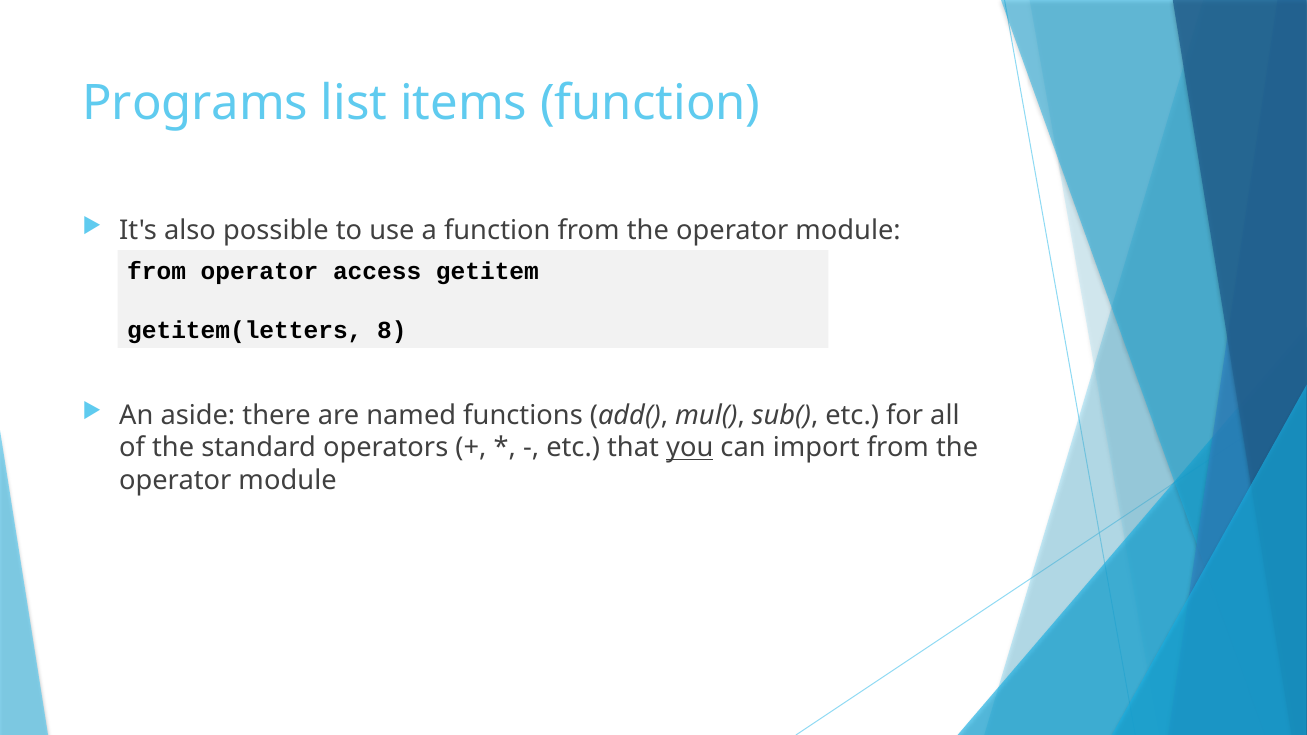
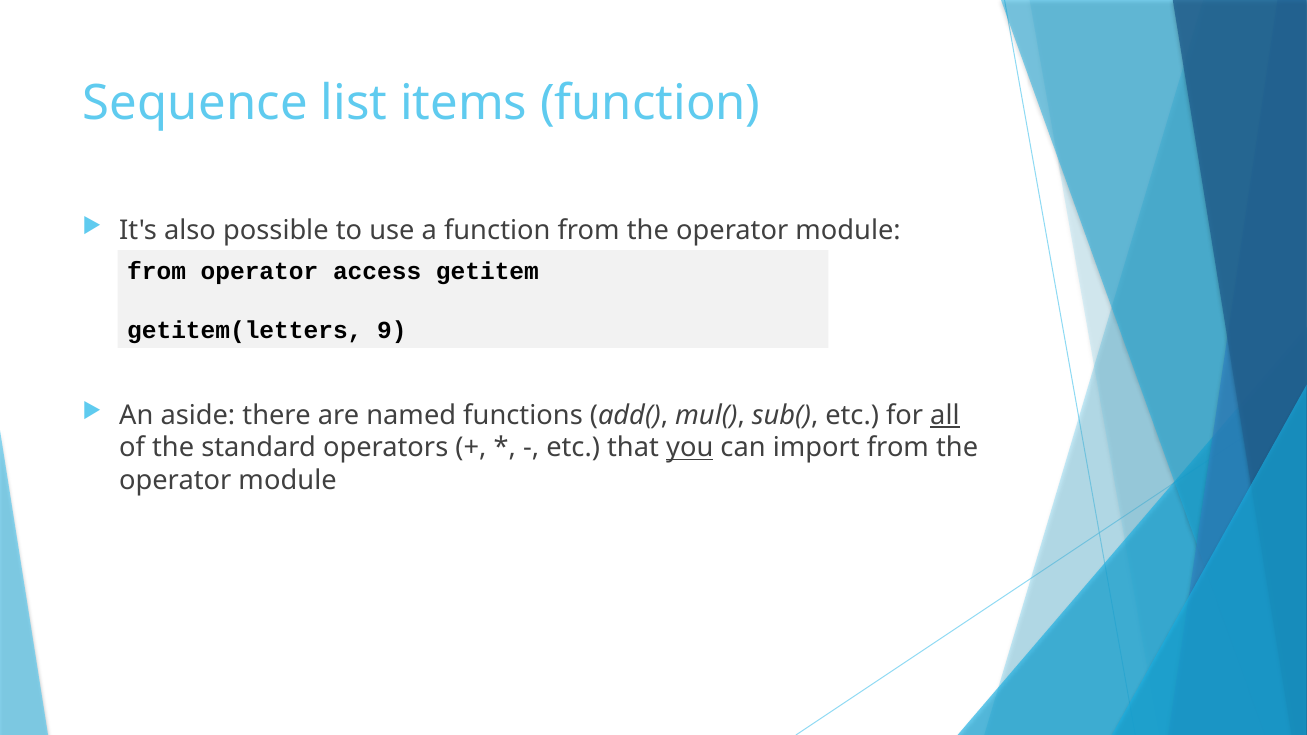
Programs: Programs -> Sequence (195, 103)
8: 8 -> 9 (392, 330)
all underline: none -> present (945, 415)
